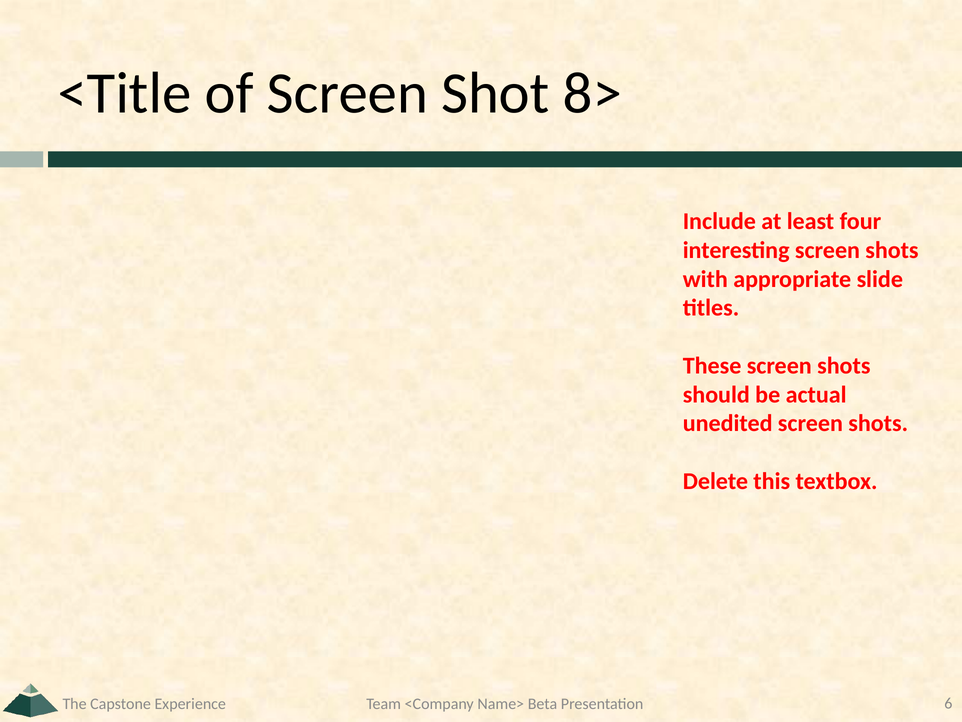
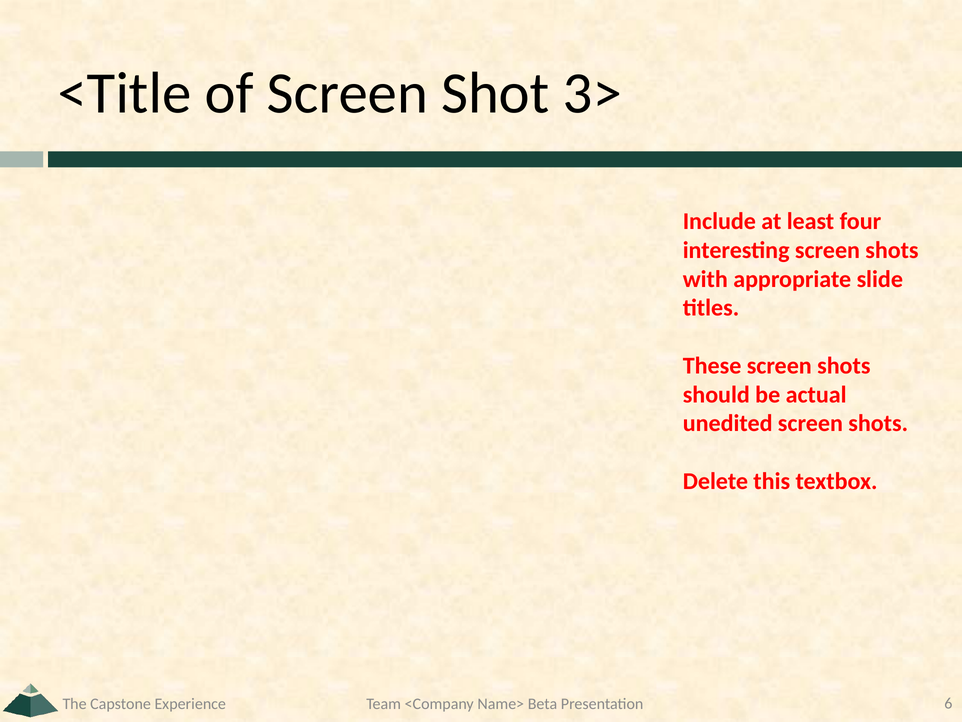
8>: 8> -> 3> (592, 93)
